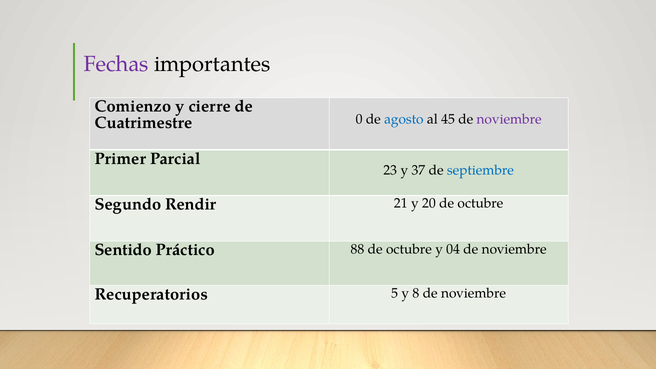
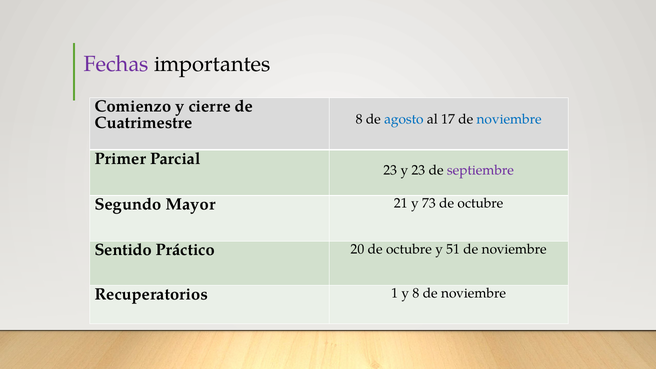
Cuatrimestre 0: 0 -> 8 (359, 119)
45: 45 -> 17 (448, 119)
noviembre colour: purple -> blue (509, 119)
y 37: 37 -> 23 (418, 170)
septiembre colour: blue -> purple (480, 170)
Rendir: Rendir -> Mayor (191, 204)
20: 20 -> 73 (429, 203)
88: 88 -> 20 (357, 249)
04: 04 -> 51 (453, 249)
5: 5 -> 1 (395, 293)
